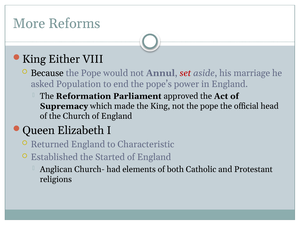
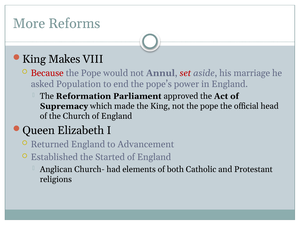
Either: Either -> Makes (64, 59)
Because colour: black -> red (47, 73)
Characteristic: Characteristic -> Advancement (146, 144)
